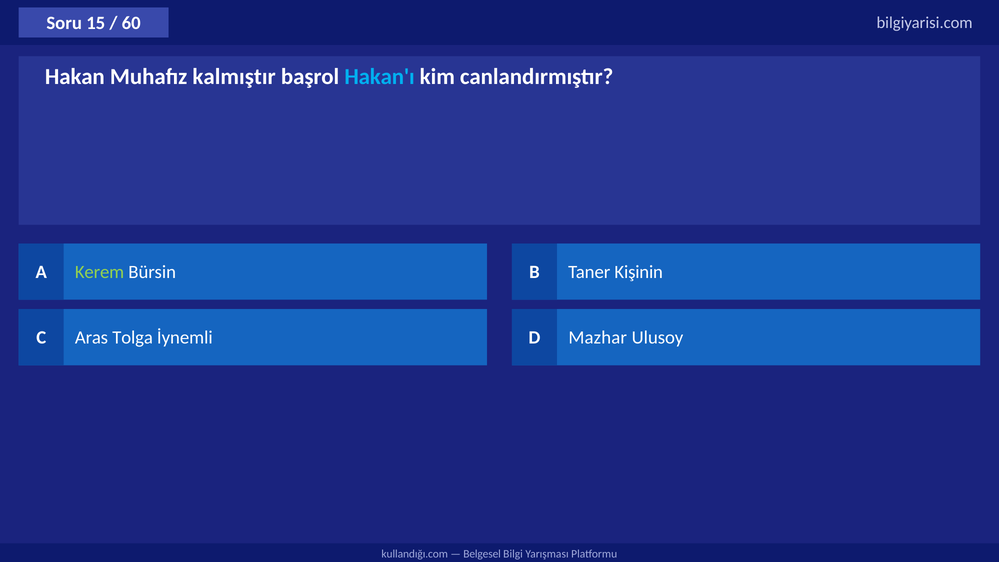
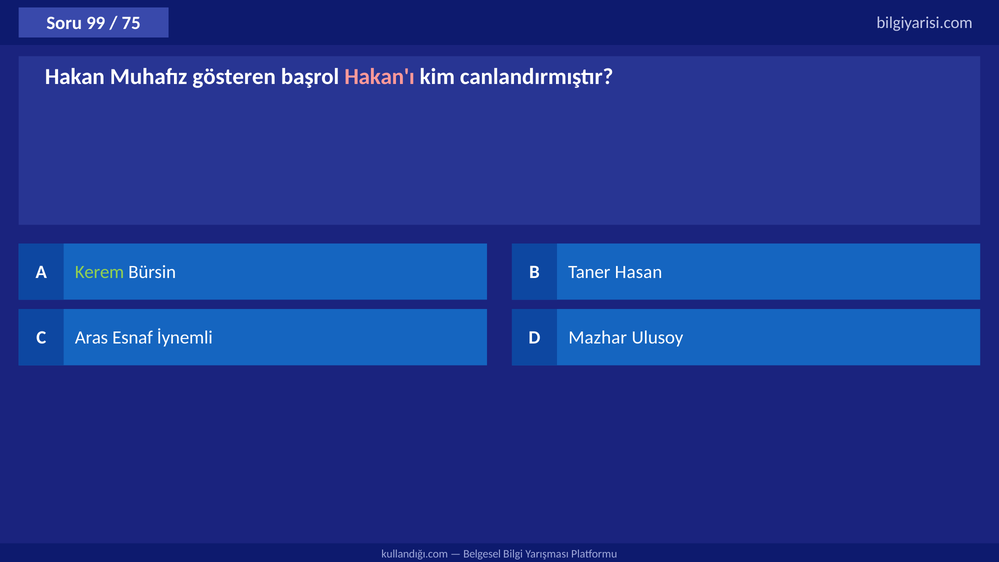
15: 15 -> 99 (96, 23)
60: 60 -> 75 (131, 23)
kalmıştır: kalmıştır -> gösteren (234, 77)
Hakan'ı colour: light blue -> pink (380, 77)
Kişinin: Kişinin -> Hasan (639, 272)
Tolga: Tolga -> Esnaf (133, 337)
